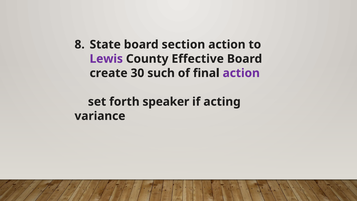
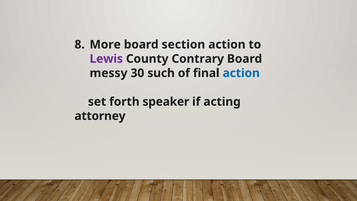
State: State -> More (105, 44)
Effective: Effective -> Contrary (198, 59)
create: create -> messy (109, 73)
action colour: purple -> blue (241, 73)
variance: variance -> attorney (100, 116)
